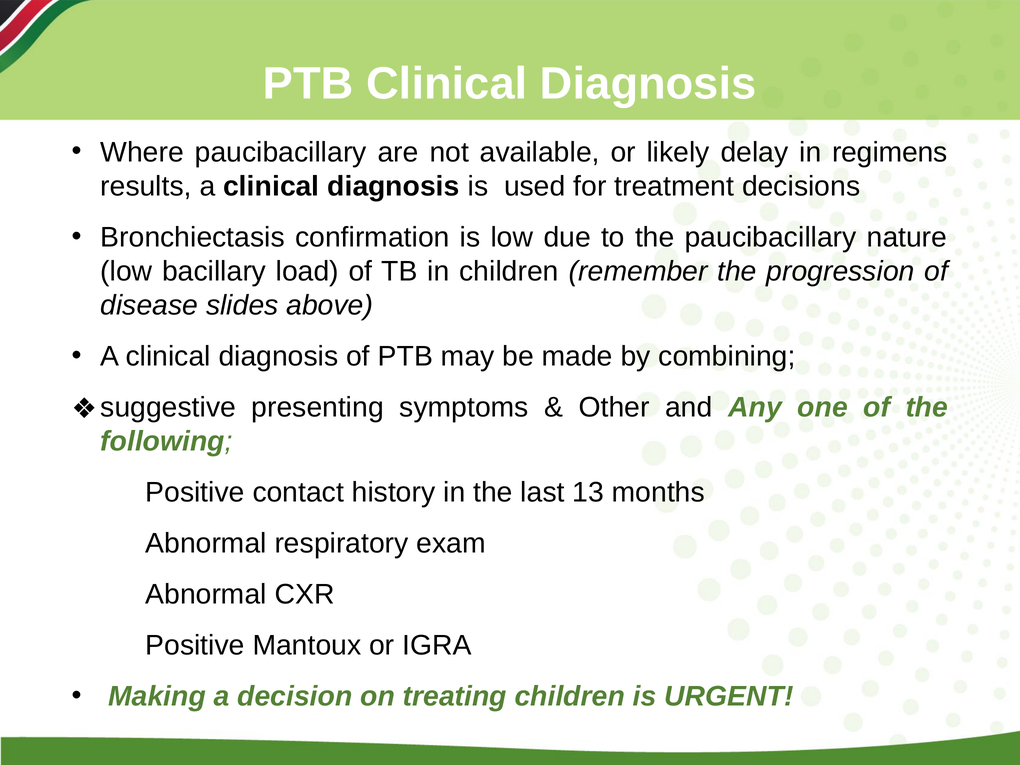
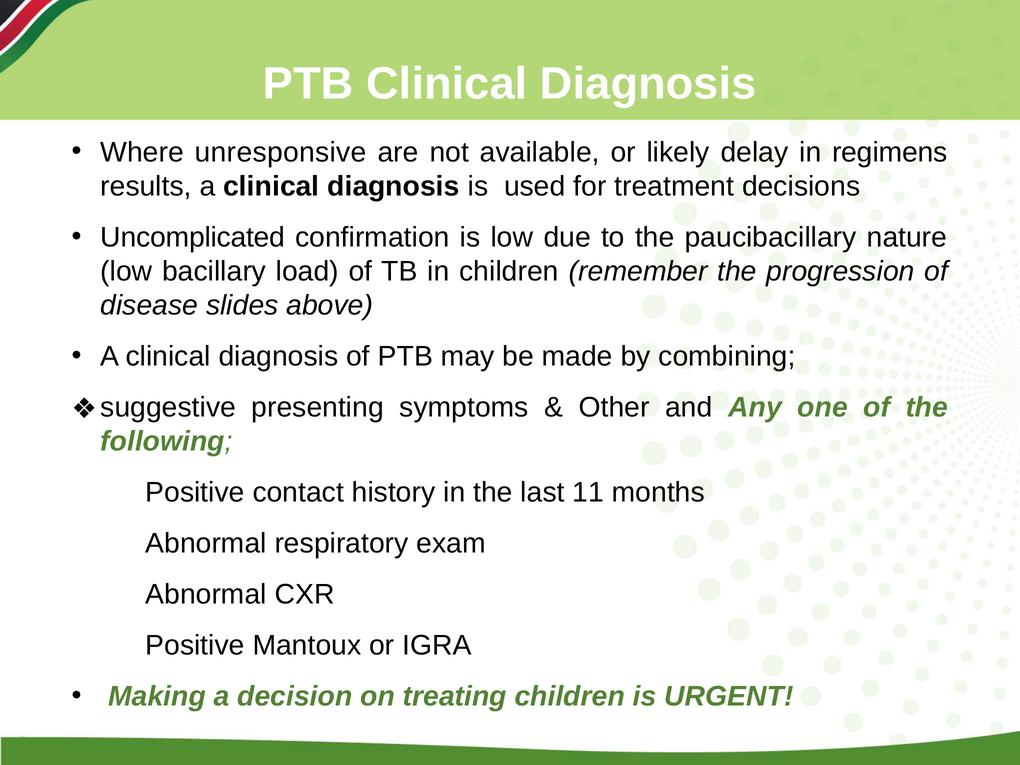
Where paucibacillary: paucibacillary -> unresponsive (281, 152)
Bronchiectasis: Bronchiectasis -> Uncomplicated (193, 237)
13: 13 -> 11 (588, 492)
